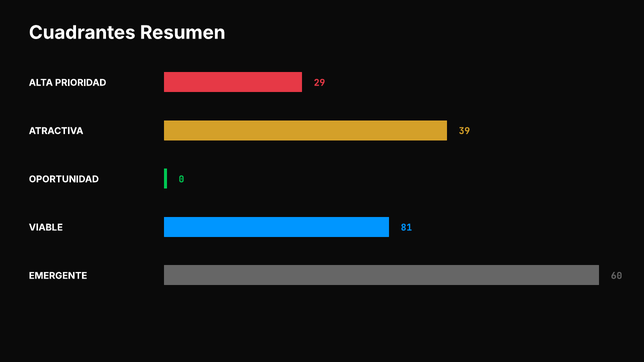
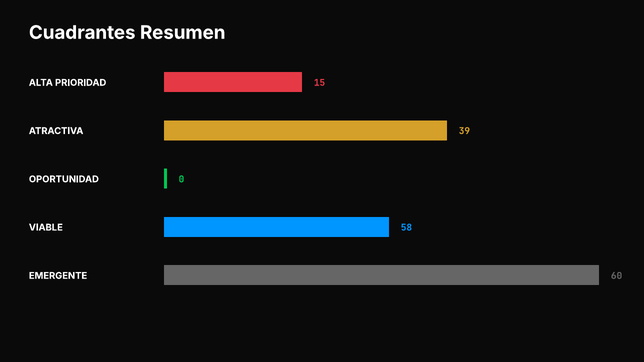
29: 29 -> 15 (319, 83)
81: 81 -> 58 (406, 228)
